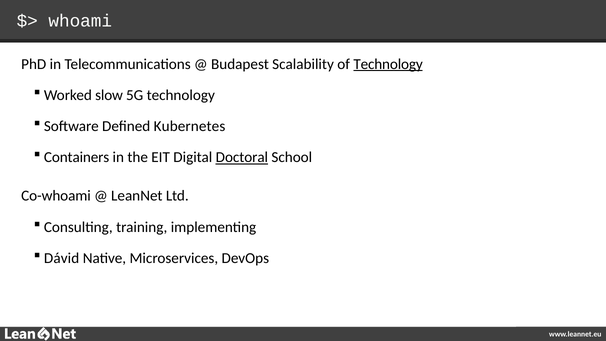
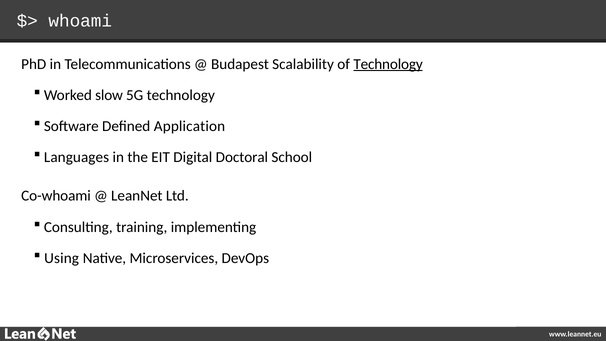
Kubernetes: Kubernetes -> Application (189, 126)
Containers: Containers -> Languages (77, 157)
Doctoral underline: present -> none (242, 157)
Dávid: Dávid -> Using (62, 258)
